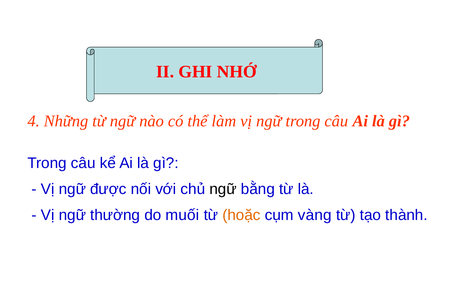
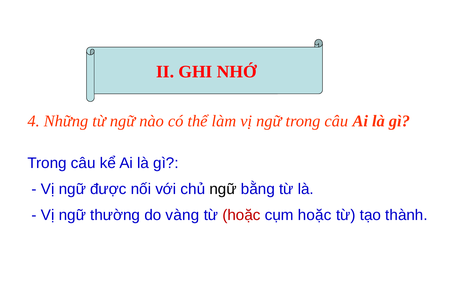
muối: muối -> vàng (182, 215)
hoặc colour: orange -> red (242, 215)
cụm vàng: vàng -> hoặc (315, 215)
